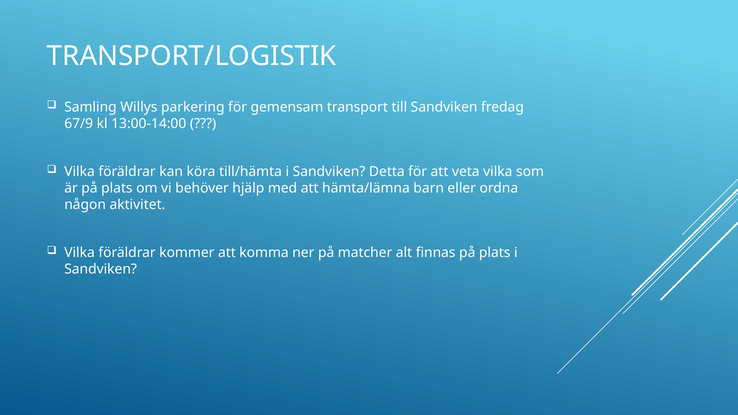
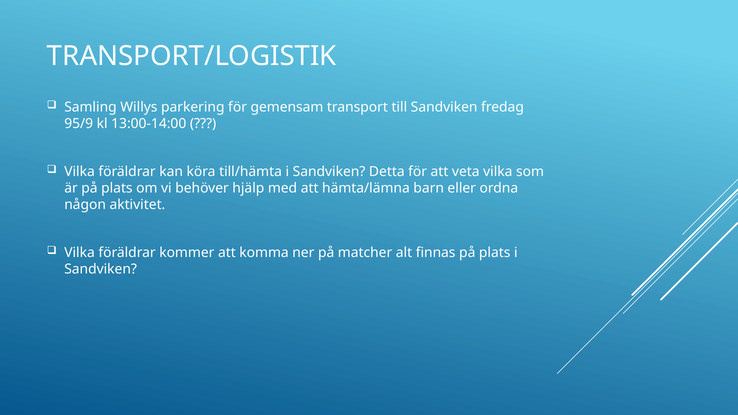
67/9: 67/9 -> 95/9 (79, 124)
